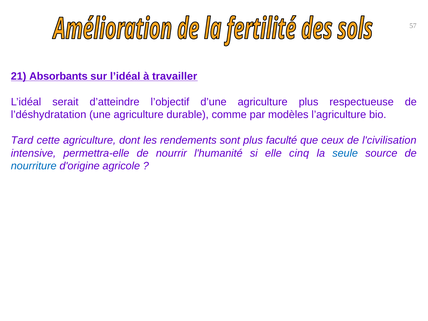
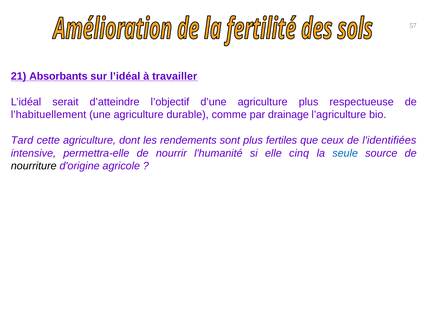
l’déshydratation: l’déshydratation -> l’habituellement (49, 115)
modèles: modèles -> drainage (288, 115)
faculté: faculté -> fertiles (282, 140)
l'civilisation: l'civilisation -> l'identifiées (389, 140)
nourriture colour: blue -> black (34, 166)
